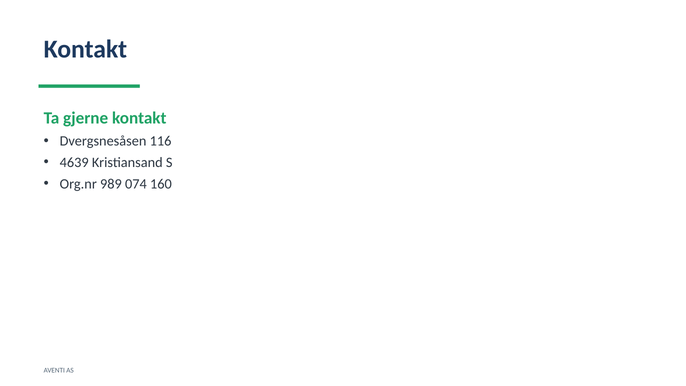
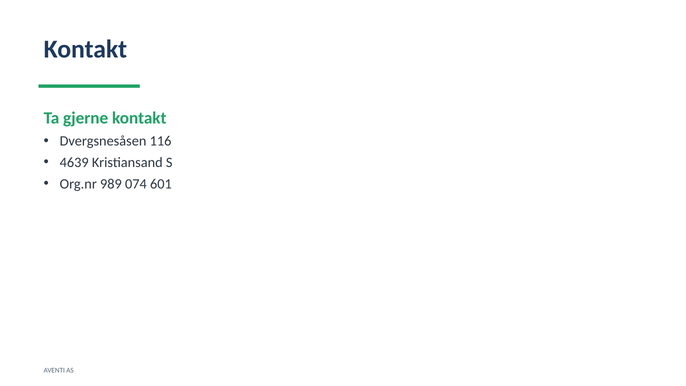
160: 160 -> 601 (161, 184)
